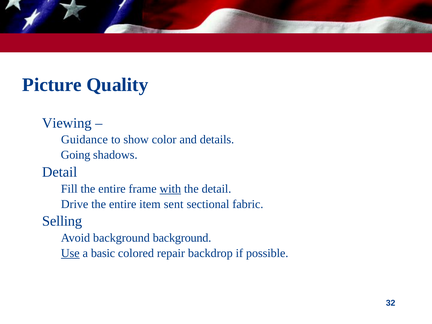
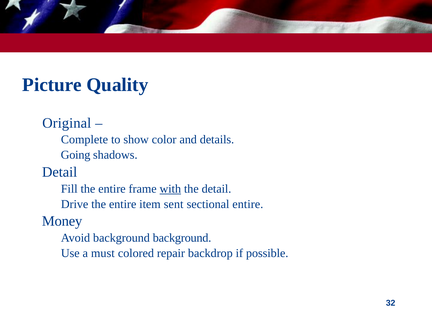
Viewing: Viewing -> Original (67, 123)
Guidance: Guidance -> Complete (84, 140)
sectional fabric: fabric -> entire (248, 204)
Selling: Selling -> Money (62, 221)
Use underline: present -> none (70, 253)
basic: basic -> must (103, 253)
